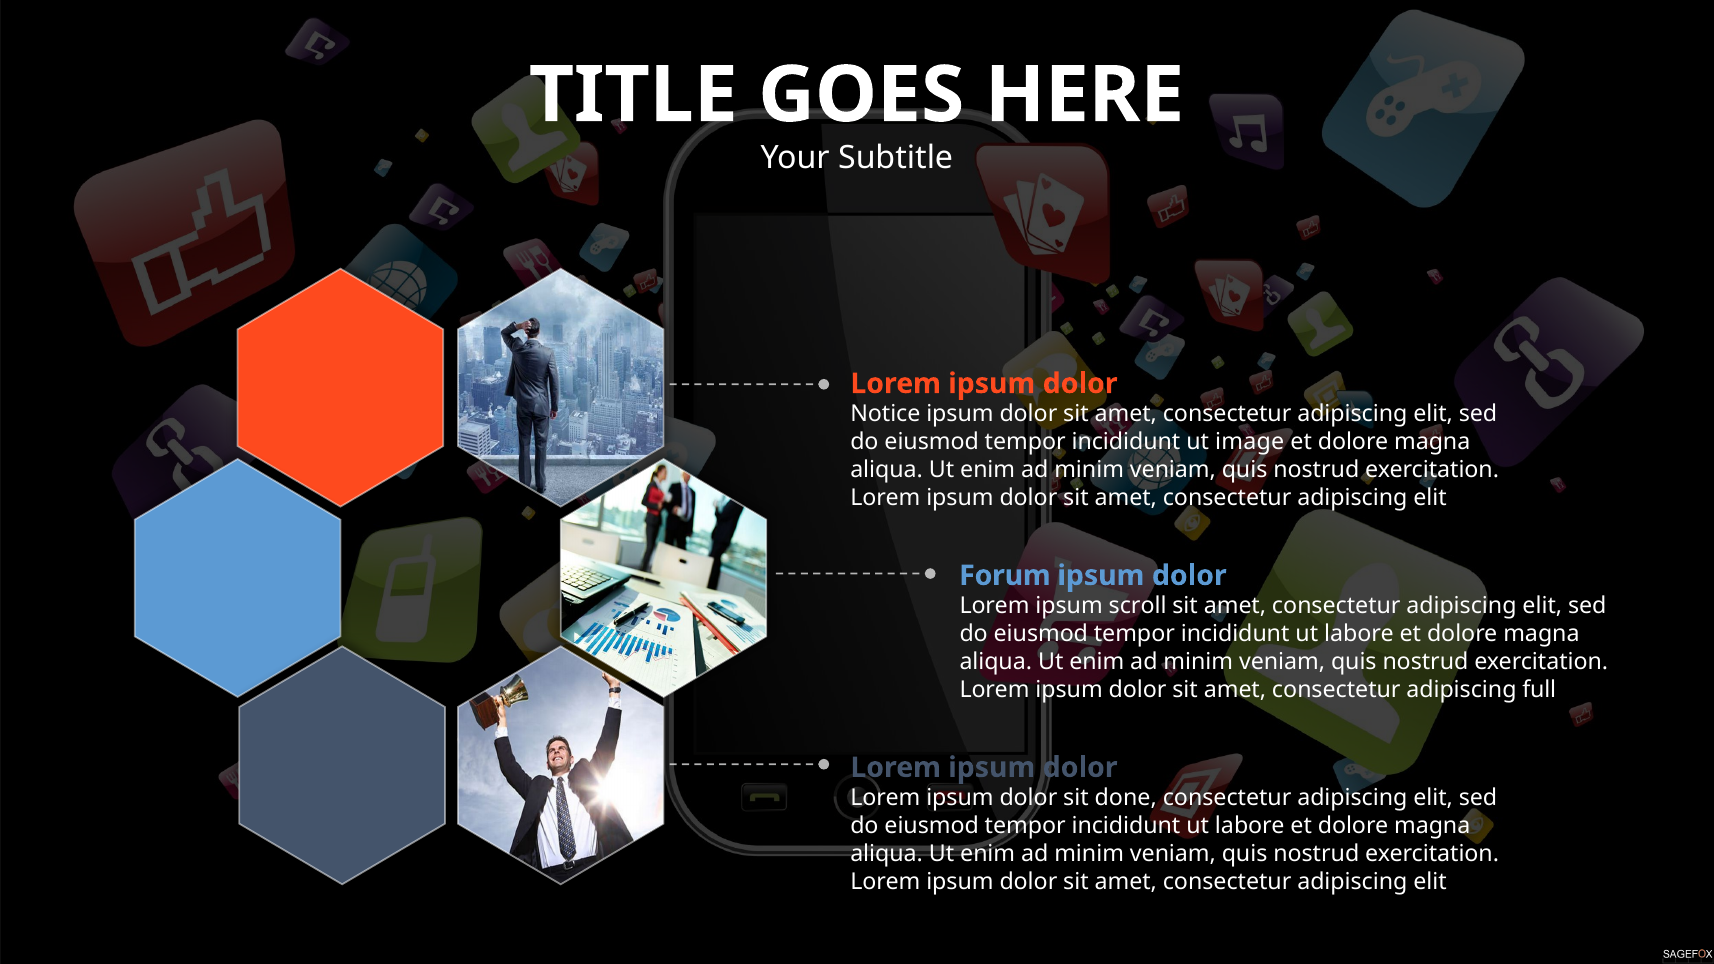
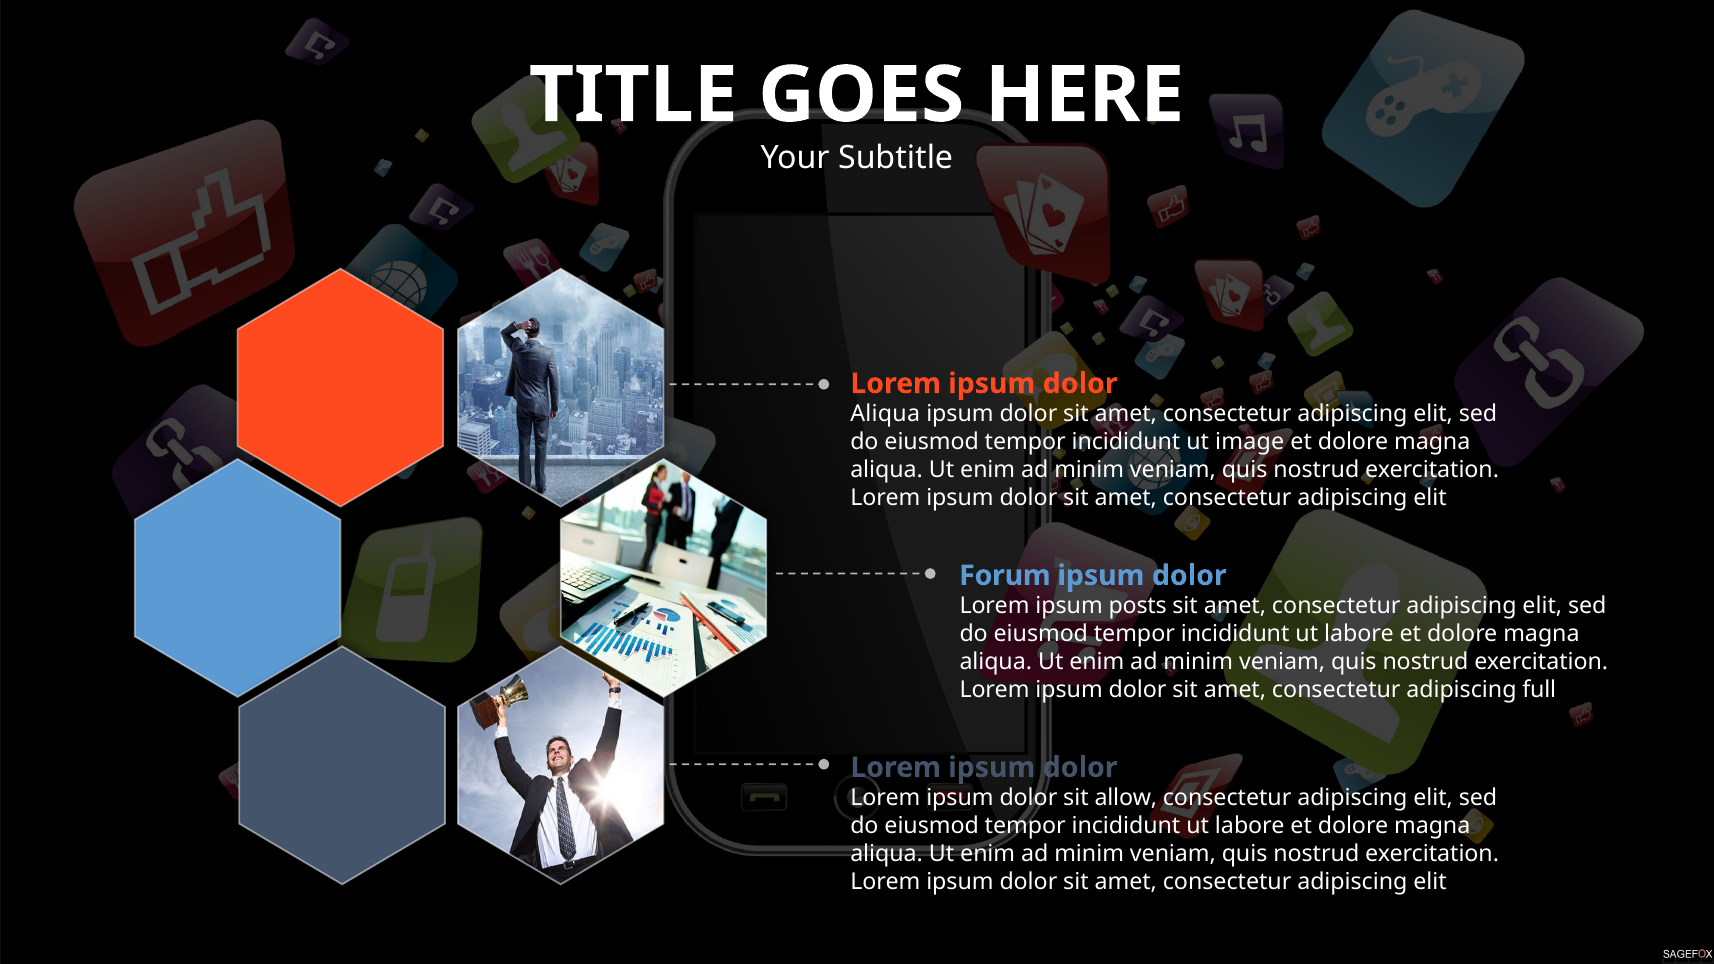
Notice: Notice -> Aliqua (885, 414)
scroll: scroll -> posts (1138, 606)
done: done -> allow (1126, 798)
